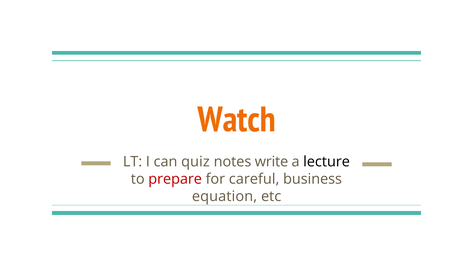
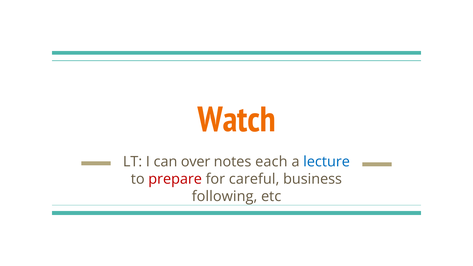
quiz: quiz -> over (196, 162)
write: write -> each (271, 162)
lecture colour: black -> blue (327, 162)
equation: equation -> following (225, 197)
